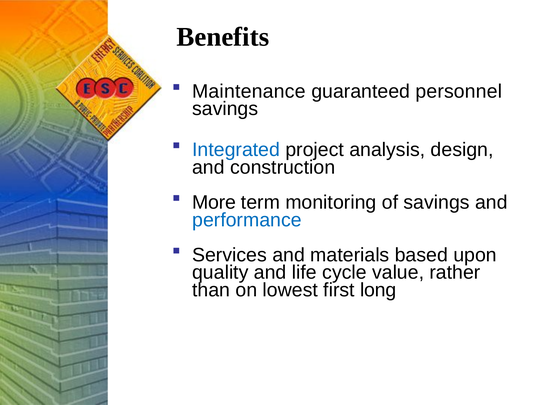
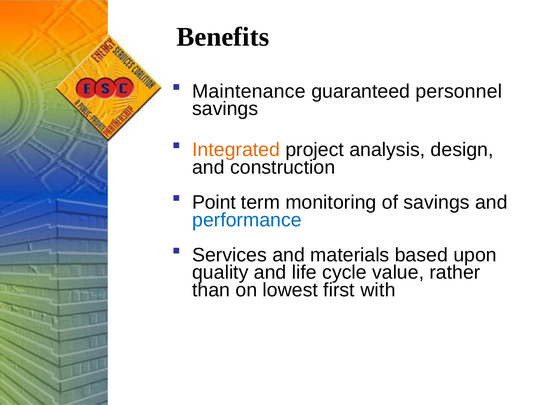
Integrated colour: blue -> orange (236, 150)
More: More -> Point (214, 202)
long: long -> with (378, 290)
